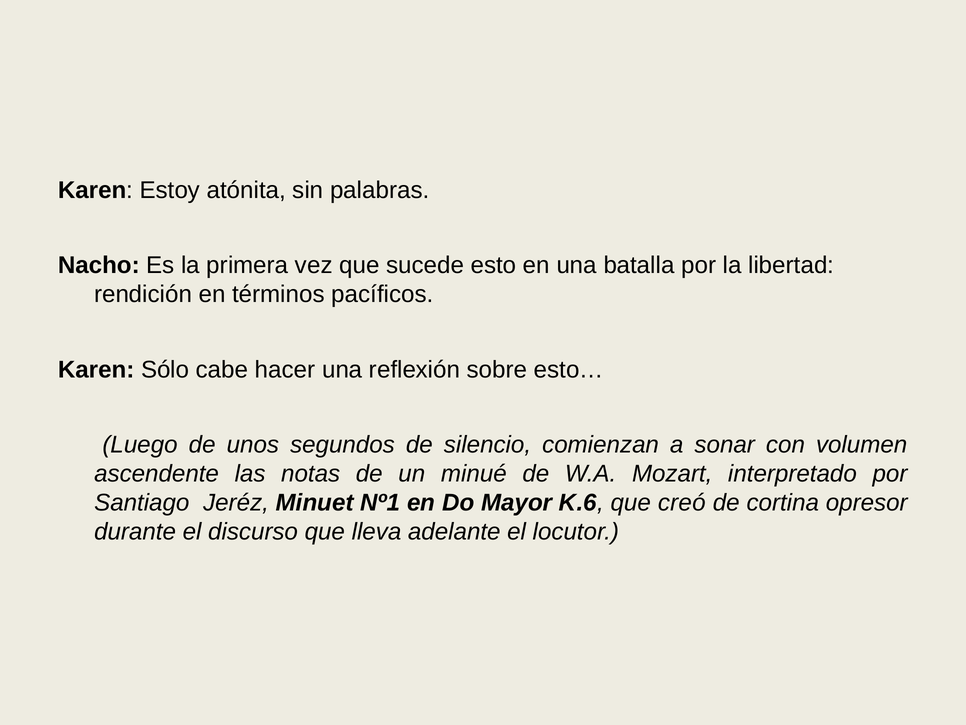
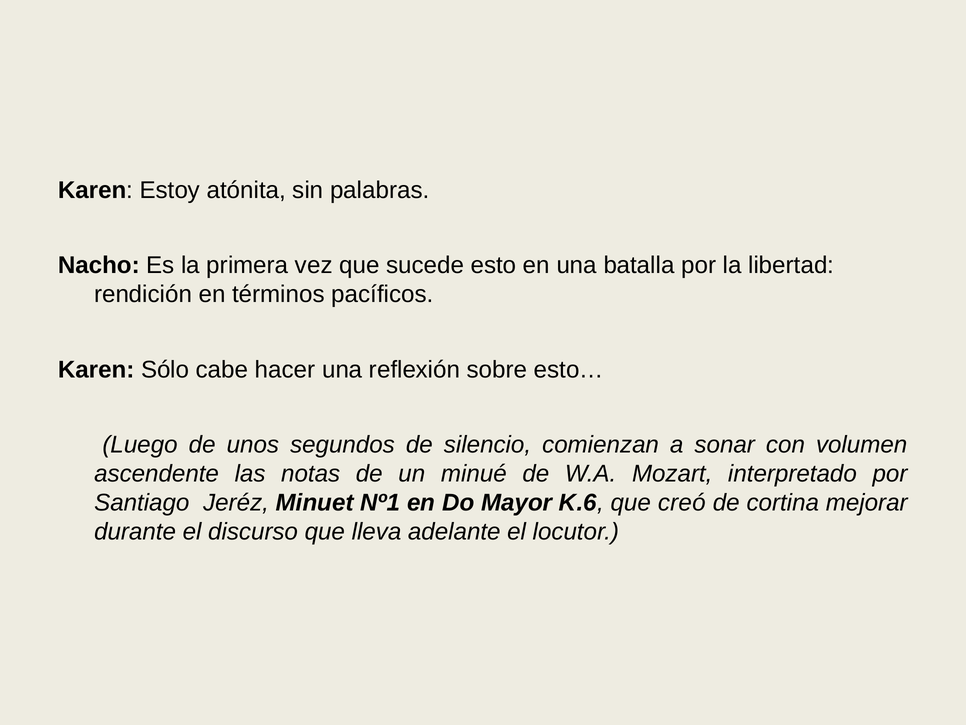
opresor: opresor -> mejorar (867, 502)
